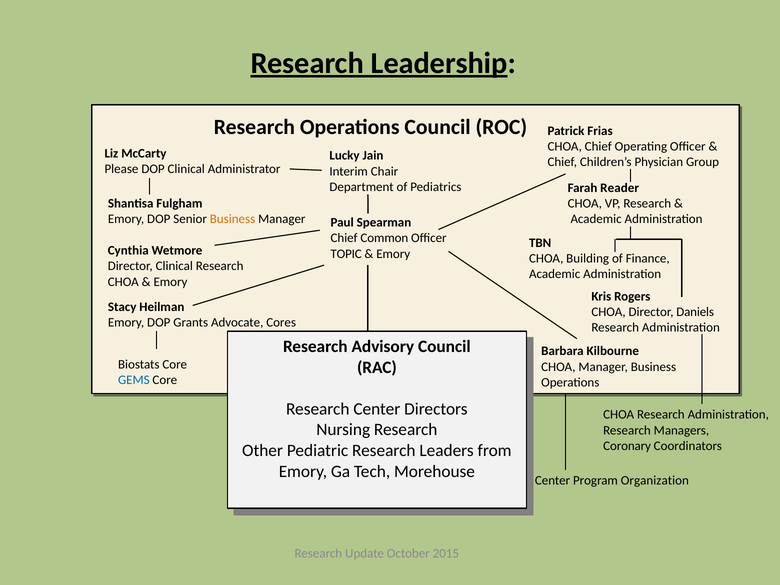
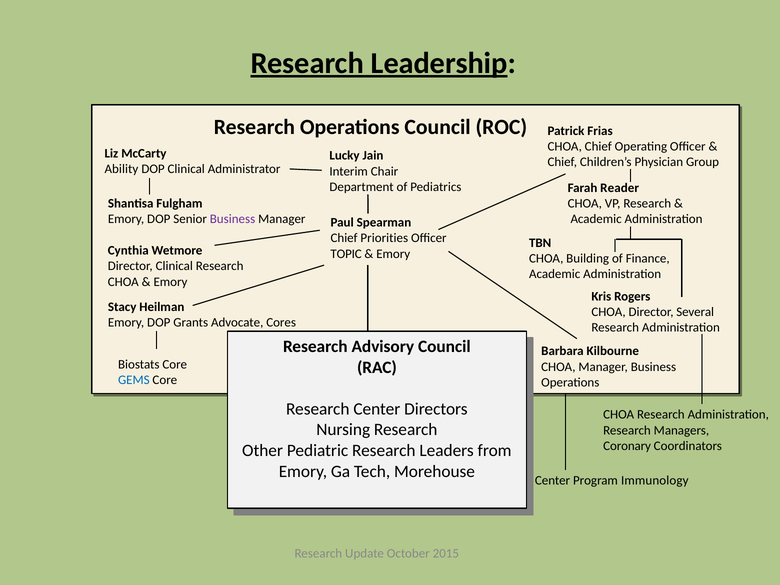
Please: Please -> Ability (121, 169)
Business colour: orange -> purple (233, 219)
Common: Common -> Priorities (384, 238)
Daniels: Daniels -> Several (695, 312)
Organization: Organization -> Immunology (655, 481)
